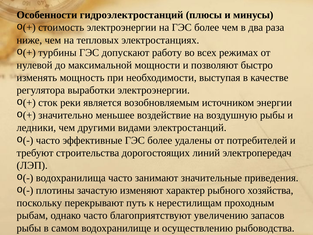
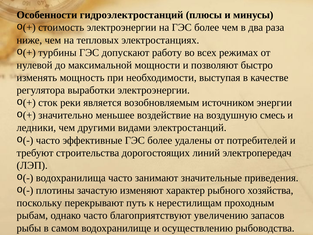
воздушную рыбы: рыбы -> смесь (272, 115)
